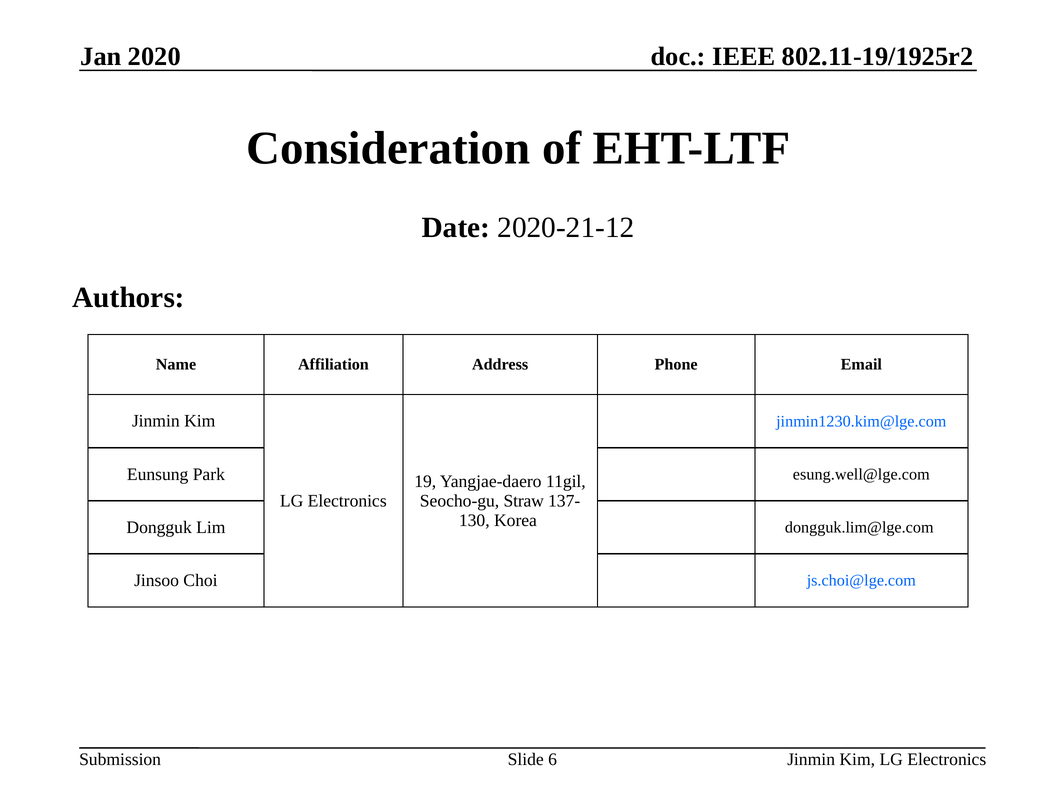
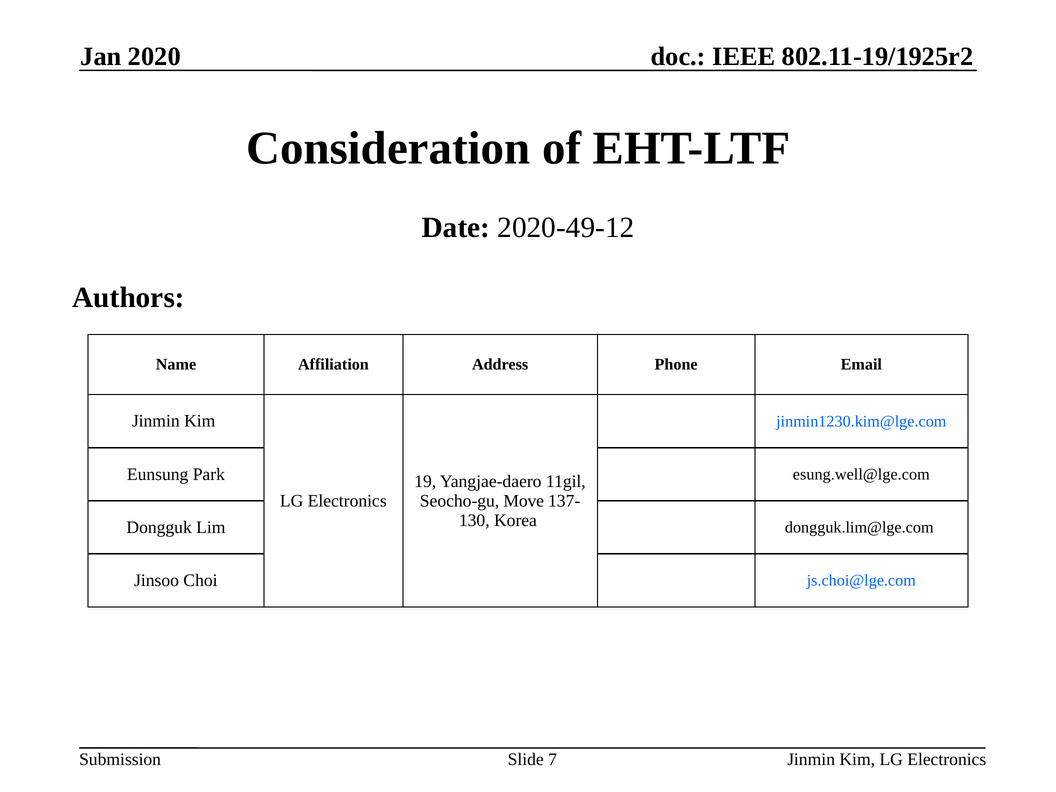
2020-21-12: 2020-21-12 -> 2020-49-12 (566, 227)
Straw: Straw -> Move (524, 501)
6: 6 -> 7 (553, 760)
